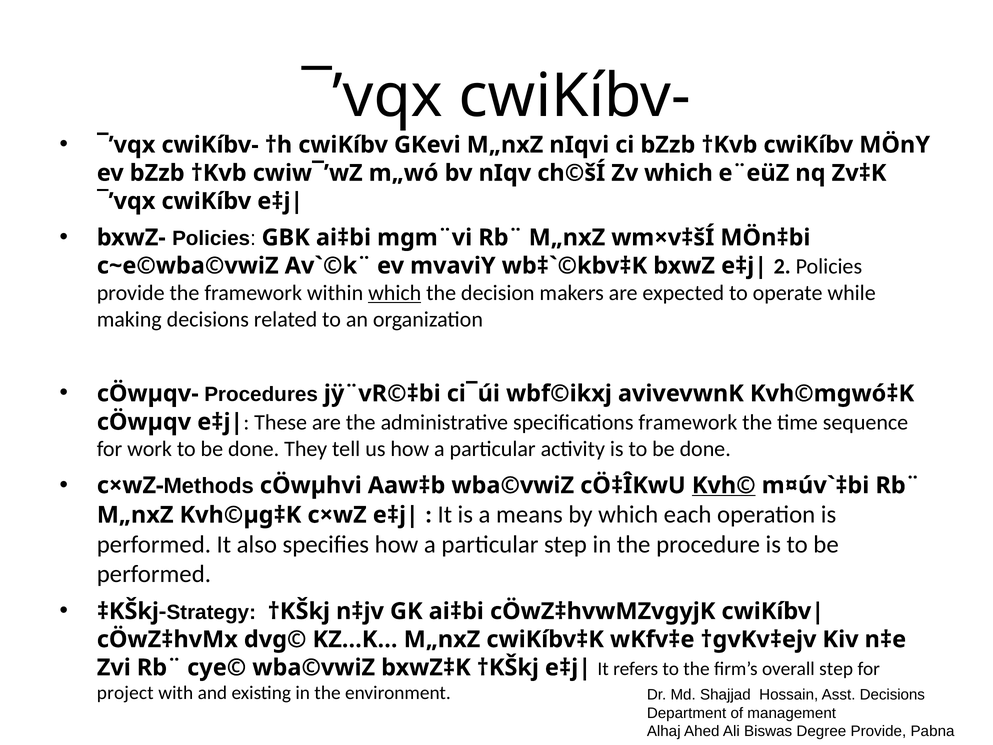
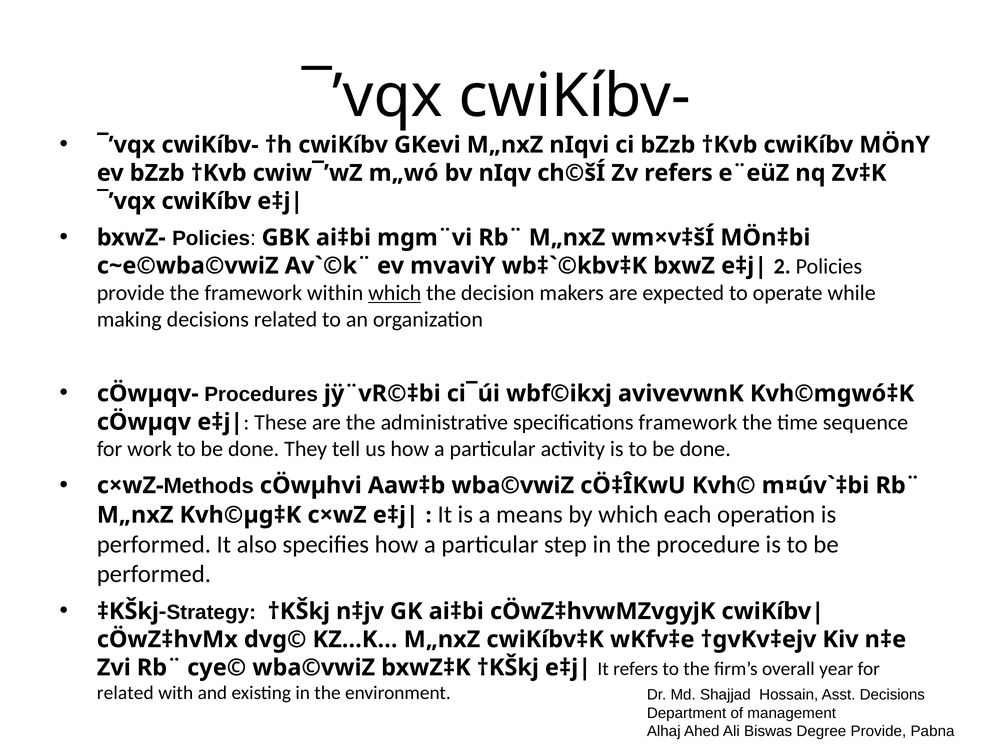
Zv which: which -> refers (678, 173)
Kvh© underline: present -> none (724, 485)
overall step: step -> year (836, 669)
project: project -> related (125, 693)
